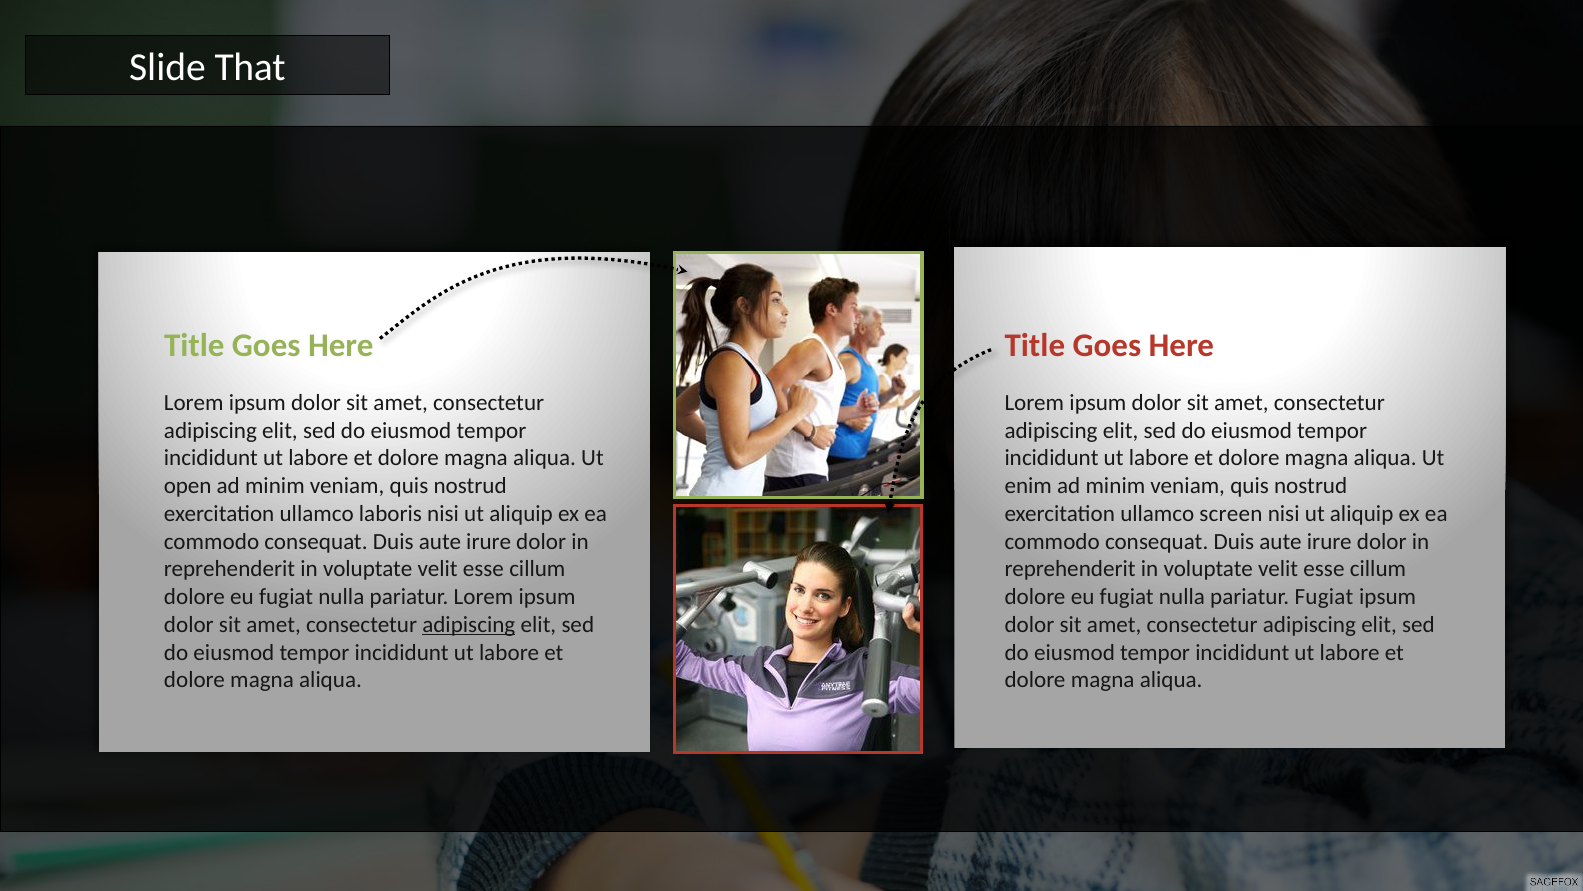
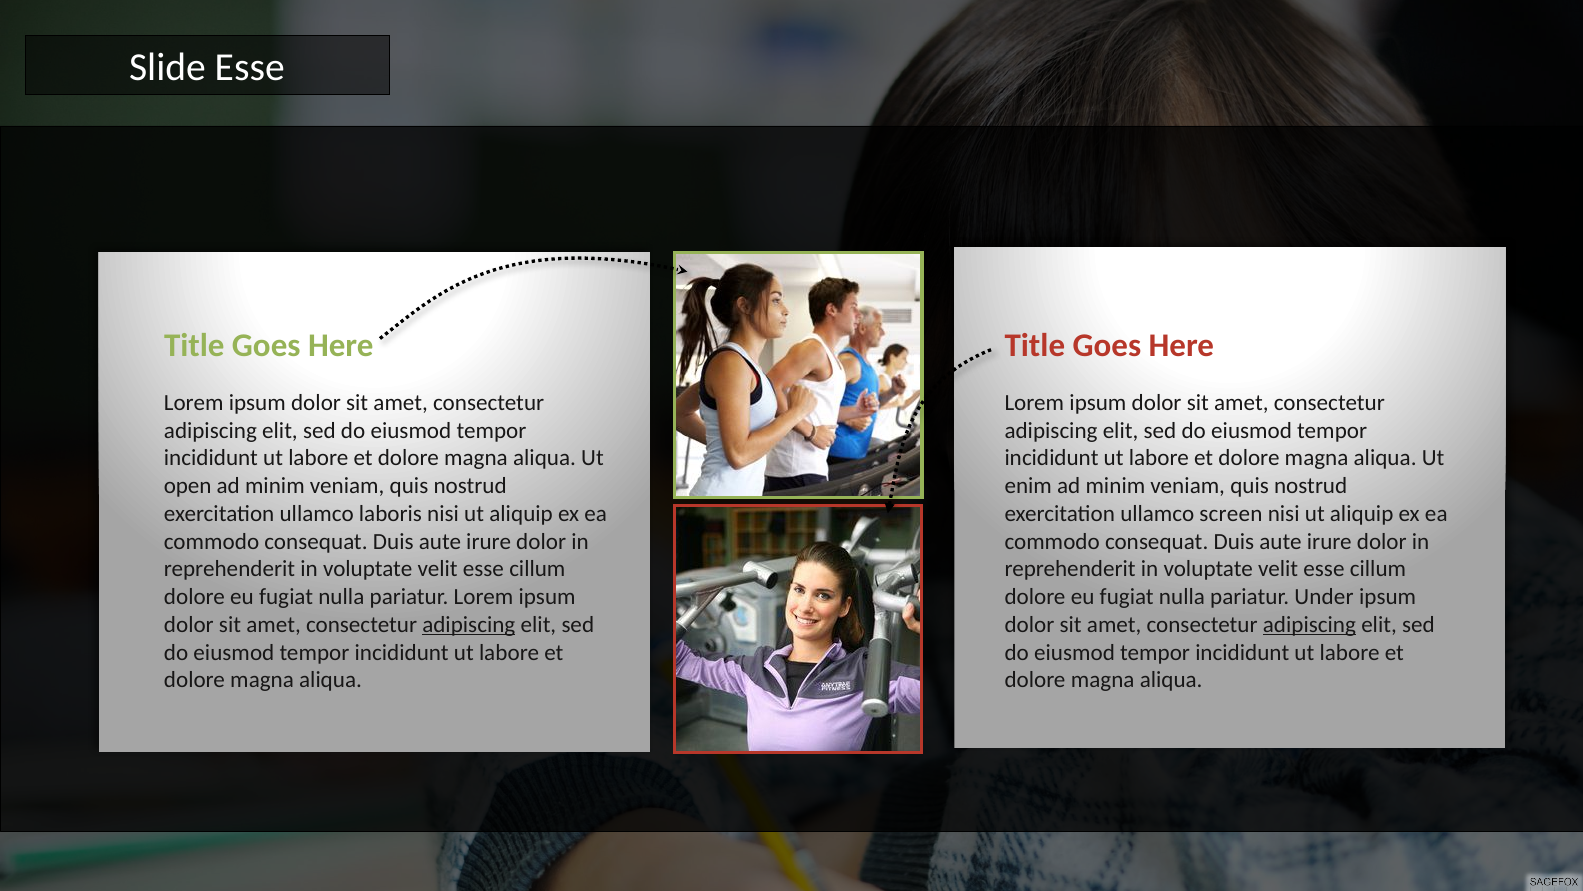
Slide That: That -> Esse (250, 67)
pariatur Fugiat: Fugiat -> Under (1324, 597)
adipiscing underline: none -> present (1309, 624)
